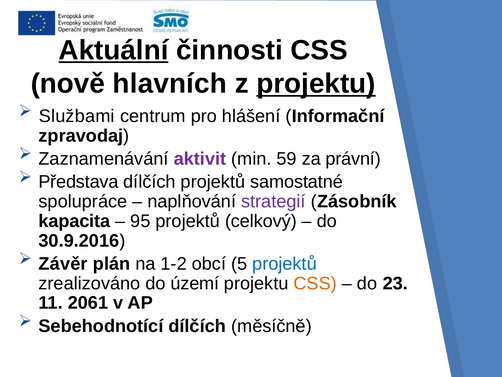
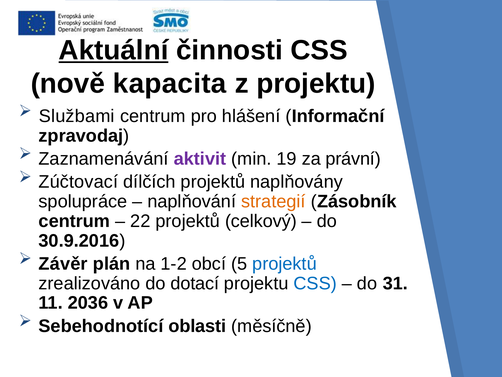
hlavních: hlavních -> kapacita (170, 84)
projektu underline: present -> none (316, 84)
59: 59 -> 19 (287, 159)
Představa: Představa -> Zúčtovací (78, 182)
samostatné: samostatné -> naplňovány (296, 182)
strategií colour: purple -> orange (273, 201)
kapacita: kapacita -> centrum (74, 221)
95: 95 -> 22 (140, 221)
území: území -> dotací (195, 283)
CSS colour: orange -> blue (315, 283)
23: 23 -> 31 (395, 283)
2061: 2061 -> 2036 (88, 303)
Sebehodnotící dílčích: dílčích -> oblasti (197, 326)
